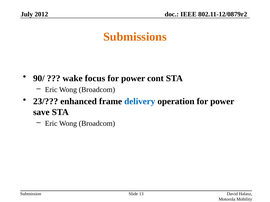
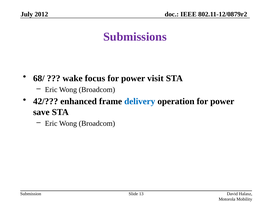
Submissions colour: orange -> purple (135, 37)
90/: 90/ -> 68/ (39, 78)
cont: cont -> visit (155, 78)
23/: 23/ -> 42/ (46, 102)
